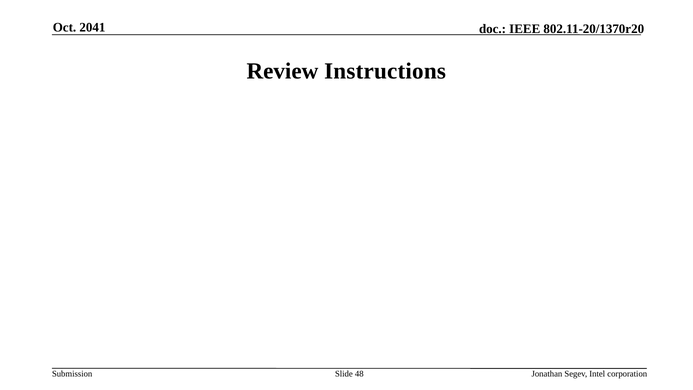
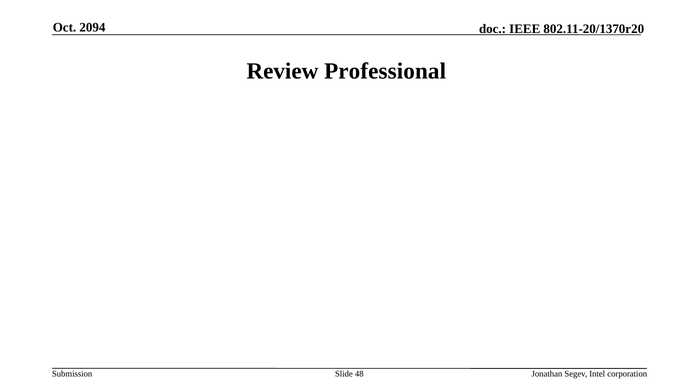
2041: 2041 -> 2094 (92, 28)
Instructions: Instructions -> Professional (385, 71)
